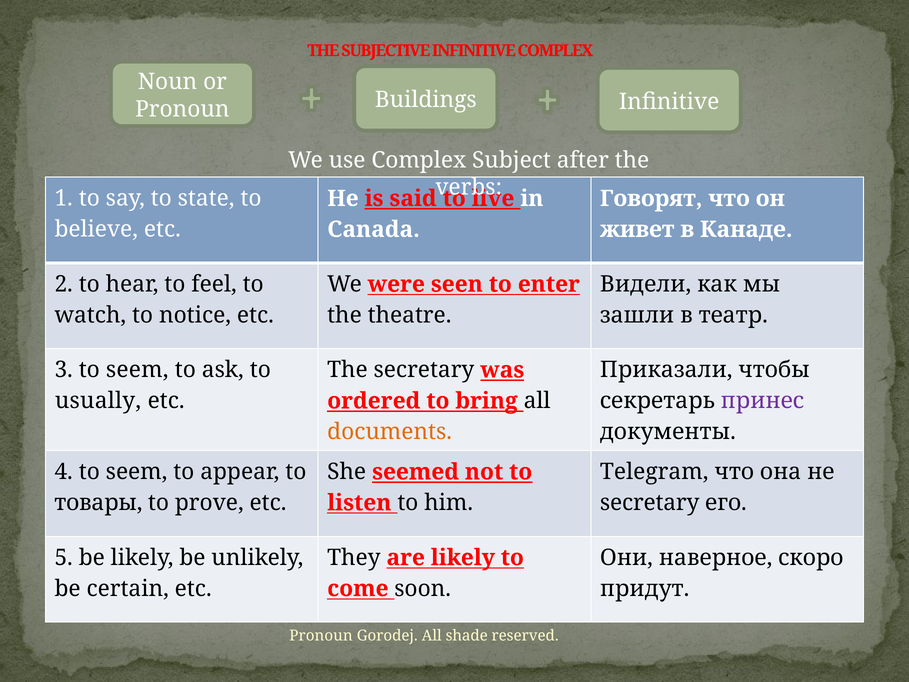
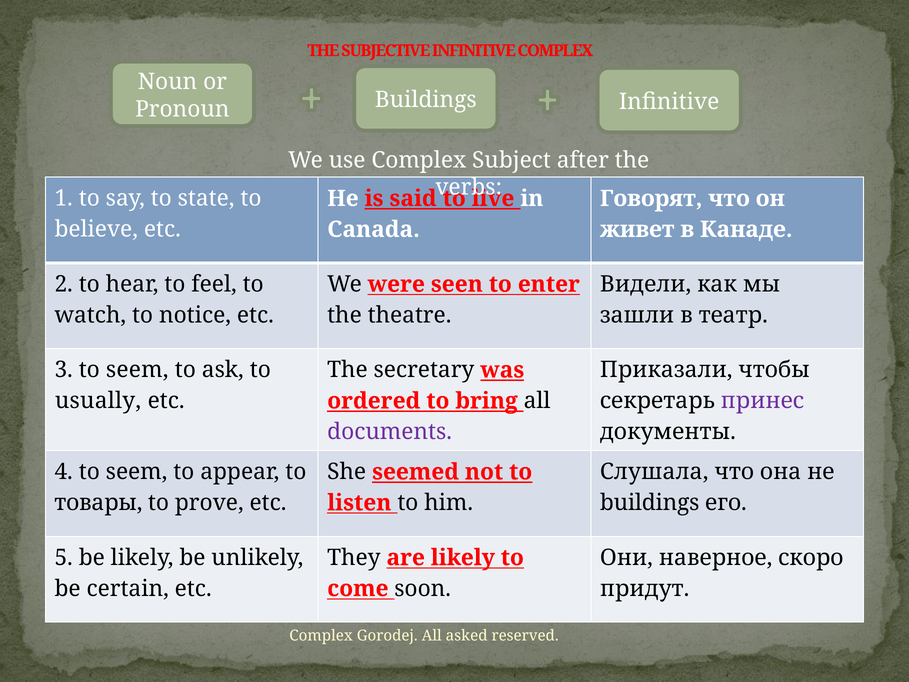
documents colour: orange -> purple (390, 432)
Telegram: Telegram -> Слушала (654, 472)
secretary: secretary -> buildings (650, 503)
Pronoun: Pronoun -> Complex (321, 636)
shade: shade -> asked (467, 636)
